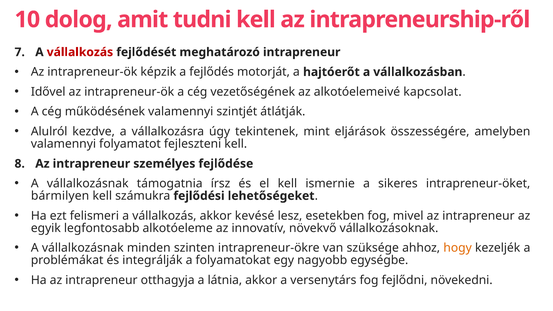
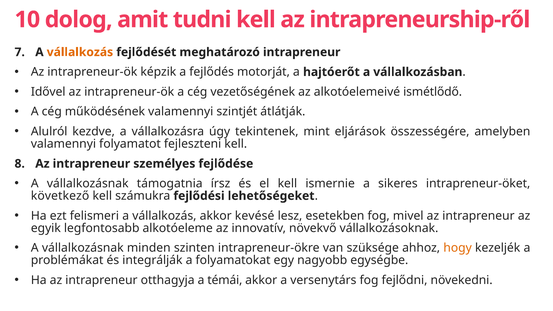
vállalkozás colour: red -> orange (80, 52)
kapcsolat: kapcsolat -> ismétlődő (433, 92)
bármilyen: bármilyen -> következő (60, 196)
látnia: látnia -> témái (225, 280)
